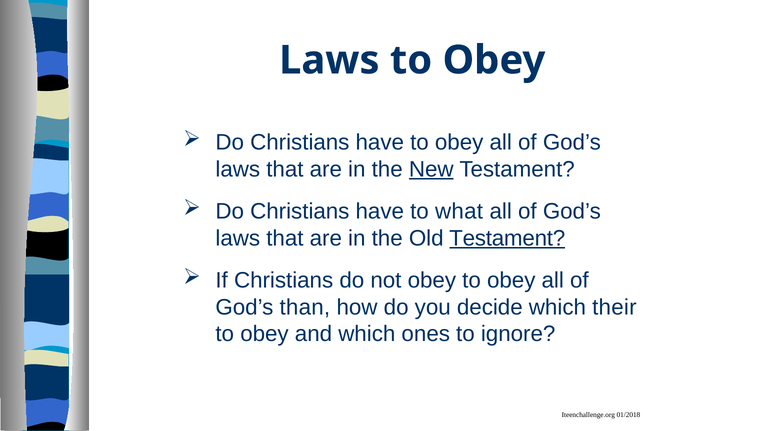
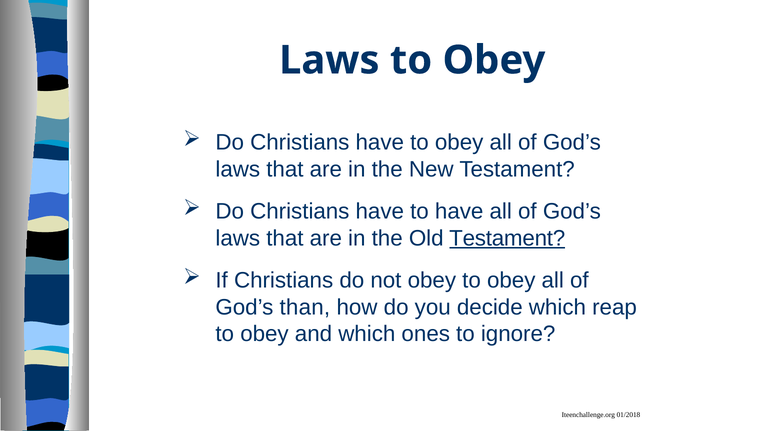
New underline: present -> none (431, 169)
to what: what -> have (459, 212)
their: their -> reap (615, 307)
